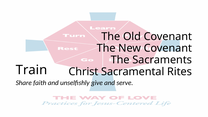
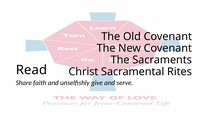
Train: Train -> Read (31, 70)
